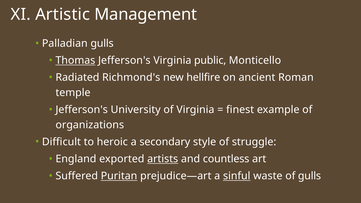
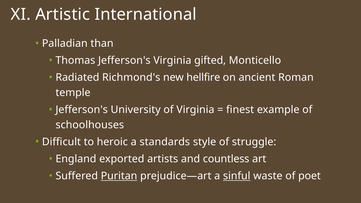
Management: Management -> International (146, 14)
Palladian gulls: gulls -> than (102, 43)
Thomas underline: present -> none (75, 60)
public: public -> gifted (210, 60)
organizations: organizations -> schoolhouses (90, 125)
secondary: secondary -> standards (165, 142)
artists underline: present -> none (163, 159)
of gulls: gulls -> poet (309, 176)
